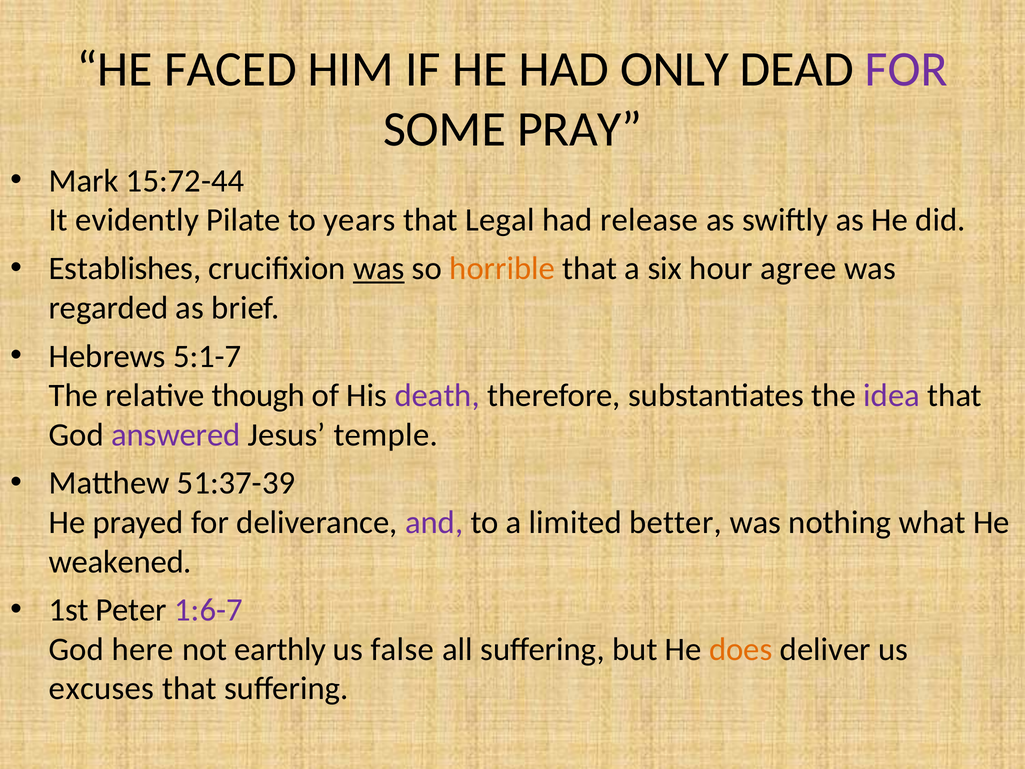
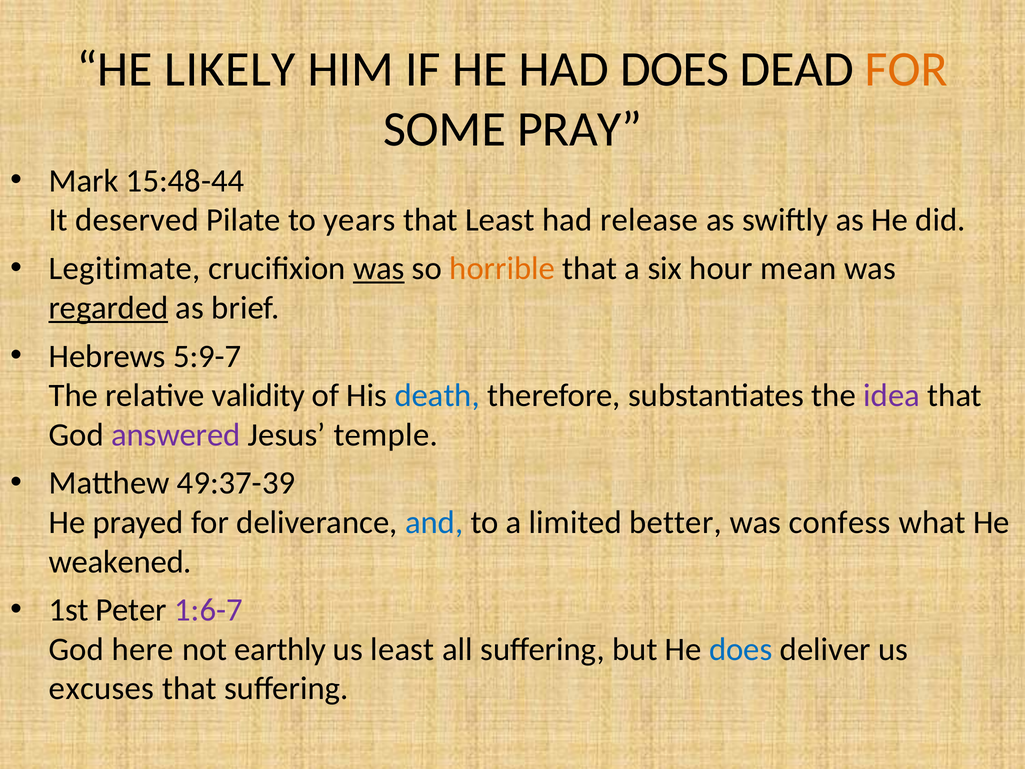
FACED: FACED -> LIKELY (230, 69)
HAD ONLY: ONLY -> DOES (675, 69)
FOR colour: purple -> orange (906, 69)
15:72-44: 15:72-44 -> 15:48-44 (185, 181)
evidently: evidently -> deserved (137, 220)
that Legal: Legal -> Least (500, 220)
Establishes: Establishes -> Legitimate (125, 268)
agree: agree -> mean (798, 268)
regarded underline: none -> present (109, 308)
5:1-7: 5:1-7 -> 5:9-7 (207, 356)
though: though -> validity (258, 395)
death colour: purple -> blue (437, 395)
51:37-39: 51:37-39 -> 49:37-39 (236, 483)
and colour: purple -> blue (434, 522)
nothing: nothing -> confess (840, 522)
us false: false -> least (402, 649)
does colour: orange -> blue (741, 649)
